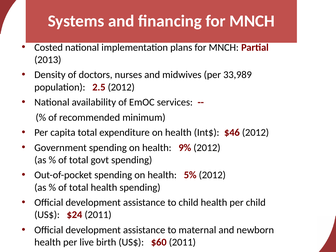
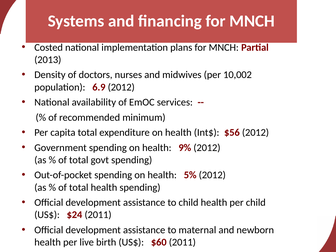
33,989: 33,989 -> 10,002 (238, 75)
2.5: 2.5 -> 6.9 (99, 87)
$46: $46 -> $56 (232, 133)
